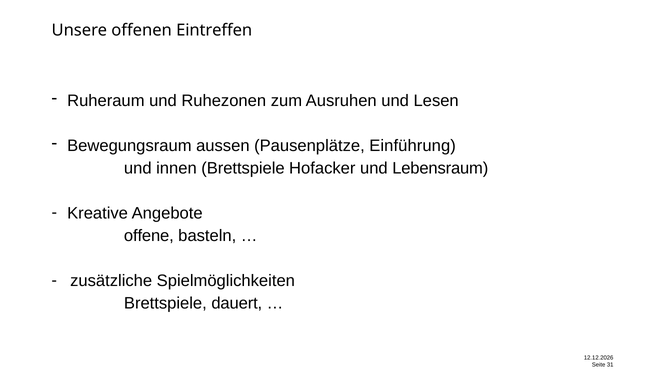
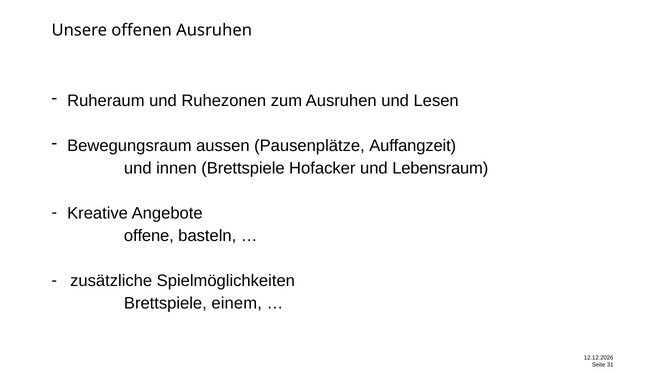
offenen Eintreffen: Eintreffen -> Ausruhen (214, 30)
Einführung: Einführung -> Auffangzeit (413, 146)
dauert: dauert -> einem (237, 303)
